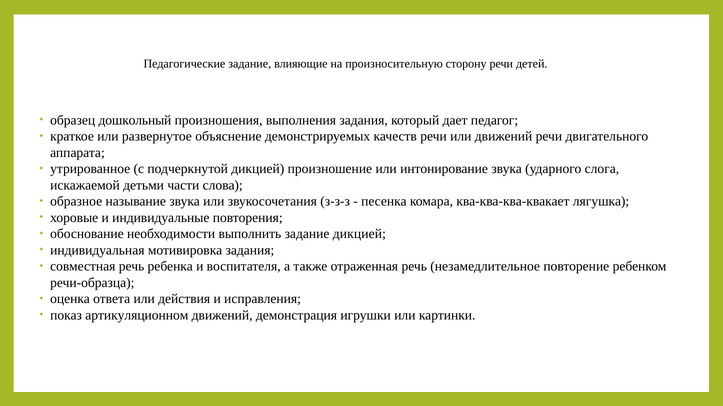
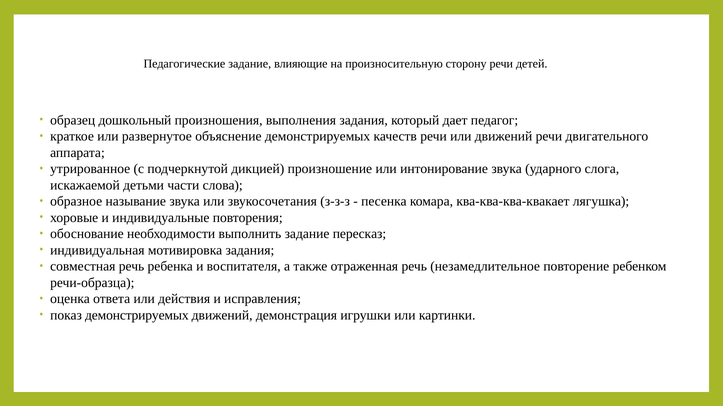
задание дикцией: дикцией -> пересказ (359, 234)
показ артикуляционном: артикуляционном -> демонстрируемых (137, 316)
